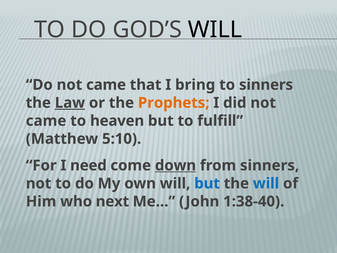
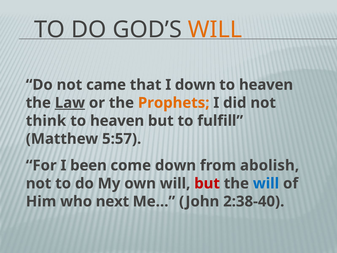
WILL colour: black -> orange (215, 30)
I bring: bring -> down (195, 85)
sinners: sinners -> heaven (266, 85)
came: came -> think (46, 121)
5:10: 5:10 -> 5:57 (122, 139)
need: need -> been (88, 165)
down underline: present -> none (176, 165)
from sinners: sinners -> abolish (270, 165)
but colour: blue -> red (207, 183)
1:38-40: 1:38-40 -> 2:38-40 (254, 201)
